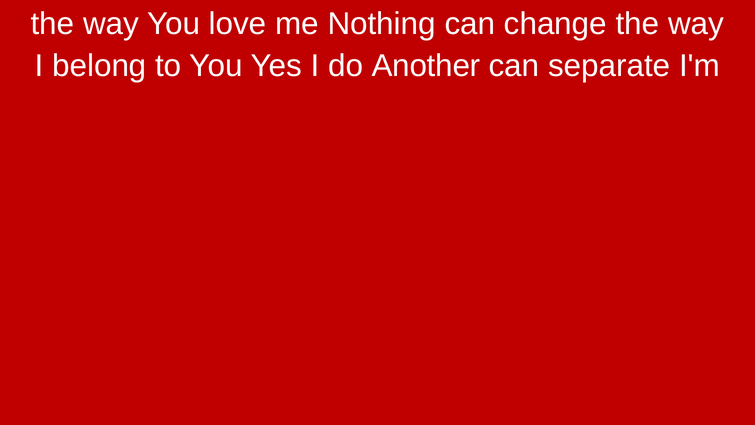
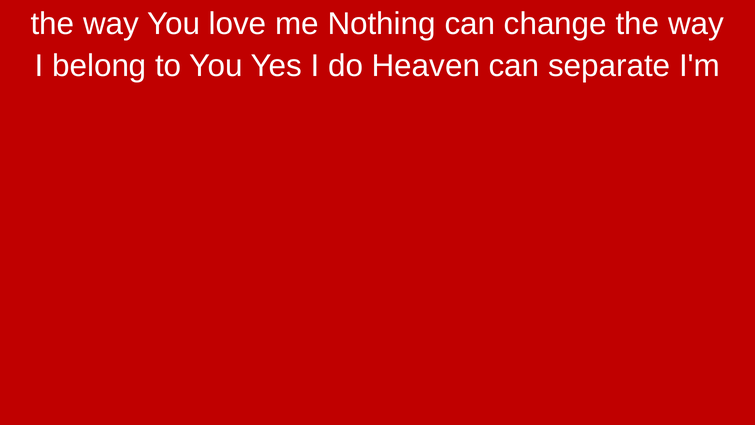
Another: Another -> Heaven (426, 66)
